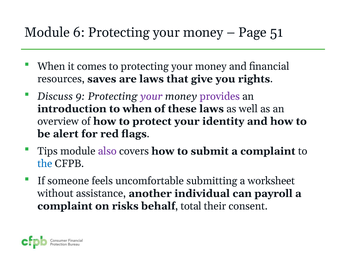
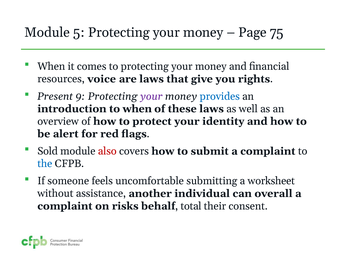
6: 6 -> 5 (79, 32)
51: 51 -> 75 (277, 32)
saves: saves -> voice (102, 79)
Discuss: Discuss -> Present (55, 96)
provides colour: purple -> blue (220, 96)
Tips: Tips -> Sold (48, 151)
also colour: purple -> red (107, 151)
payroll: payroll -> overall (273, 193)
